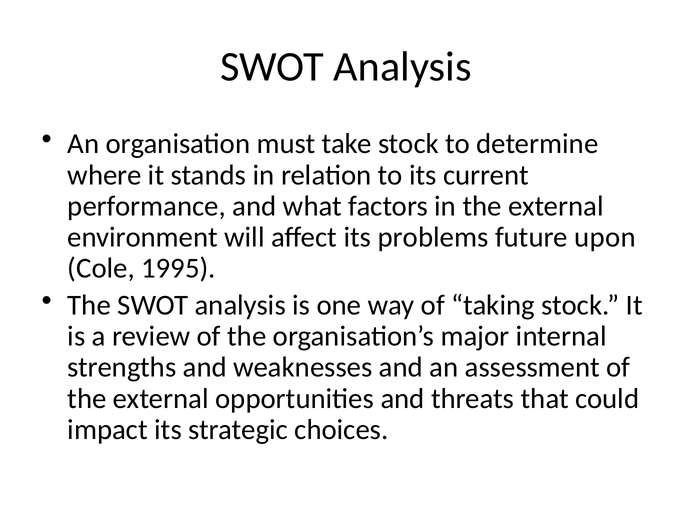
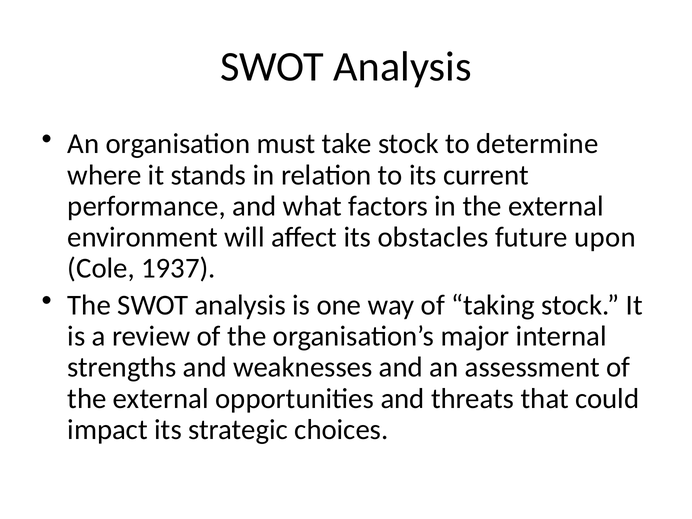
problems: problems -> obstacles (433, 237)
1995: 1995 -> 1937 (178, 268)
